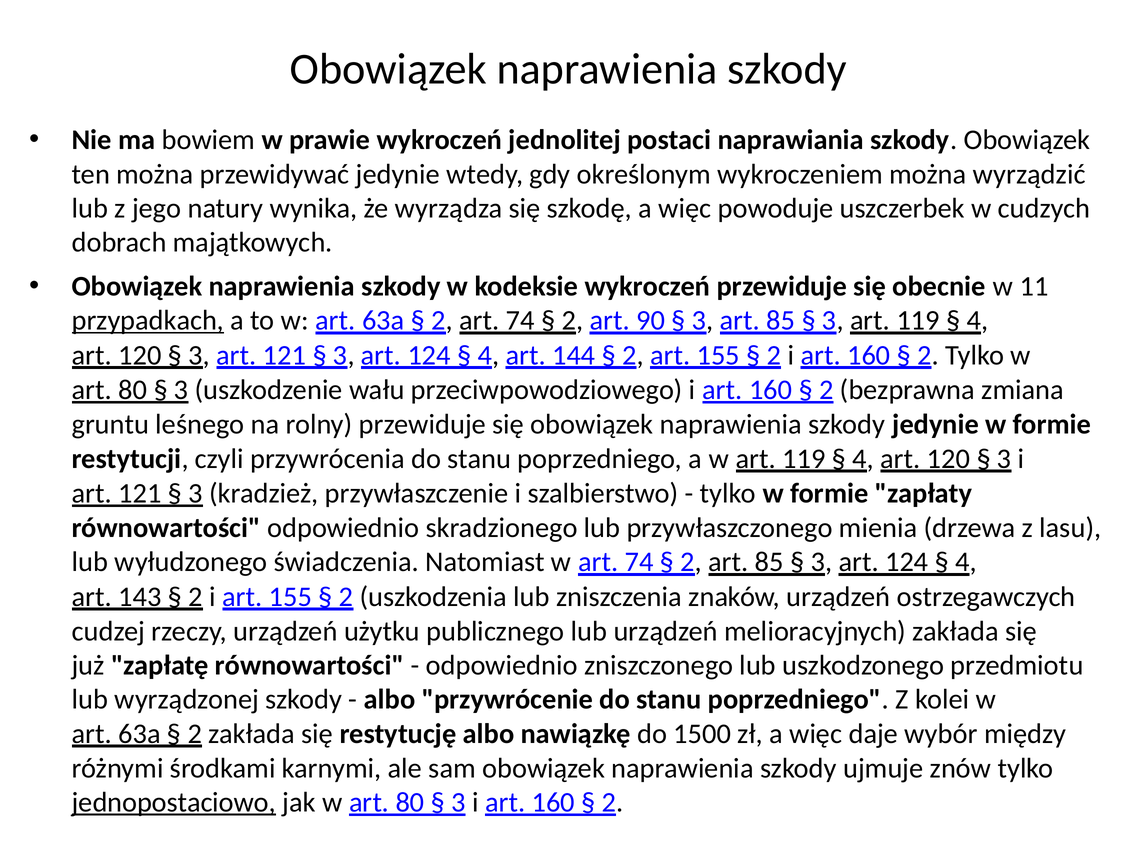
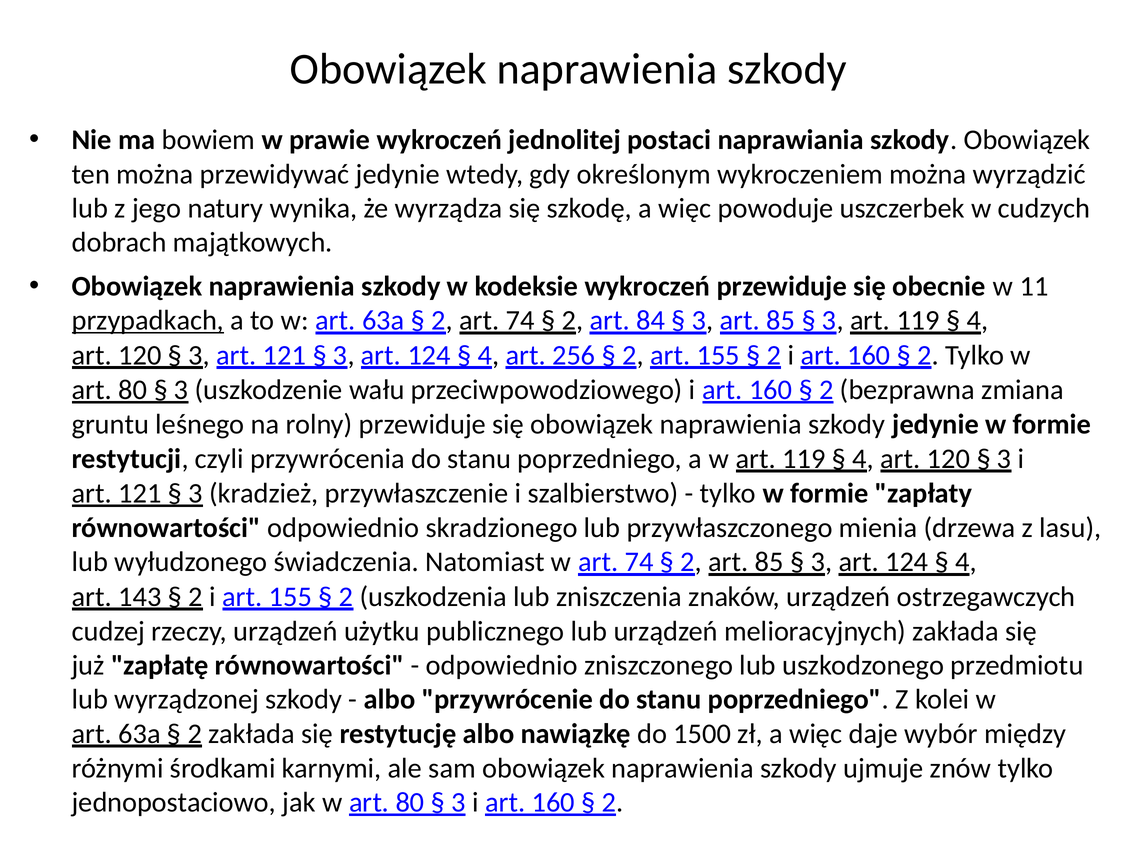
90: 90 -> 84 (651, 321)
144: 144 -> 256 (574, 356)
jednopostaciowo underline: present -> none (174, 803)
